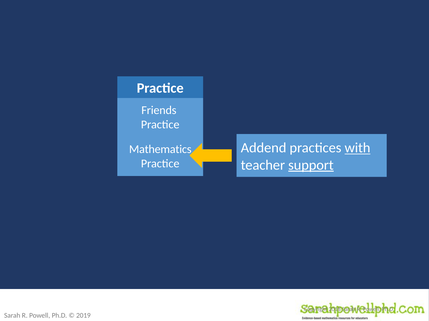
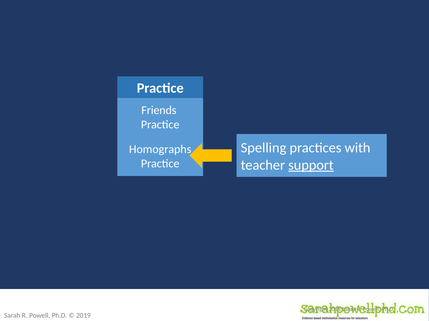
Addend: Addend -> Spelling (264, 148)
with underline: present -> none (358, 148)
Mathematics: Mathematics -> Homographs (160, 150)
